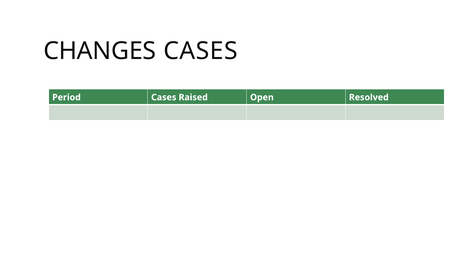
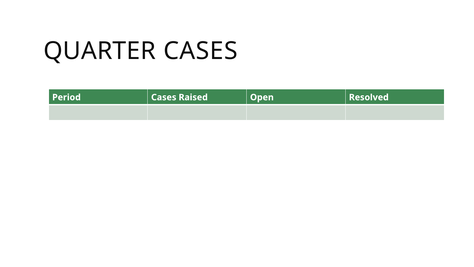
CHANGES: CHANGES -> QUARTER (100, 51)
